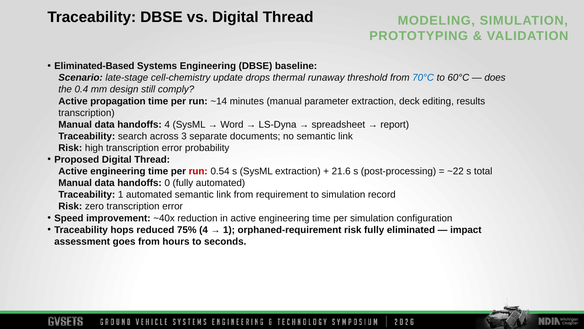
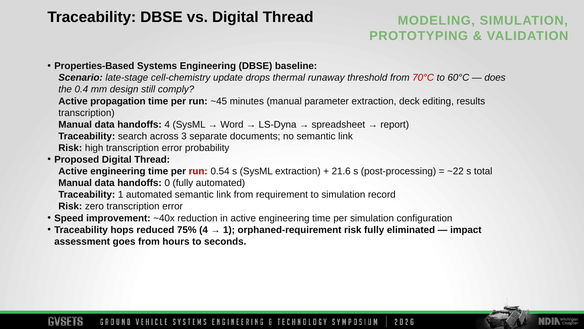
Eliminated-Based: Eliminated-Based -> Properties-Based (94, 66)
70°C colour: blue -> red (423, 78)
~14: ~14 -> ~45 (219, 101)
